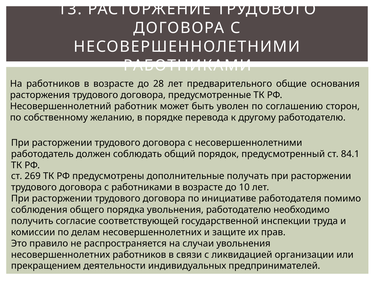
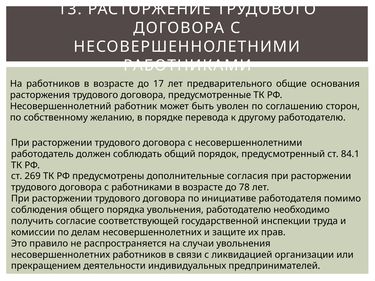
28: 28 -> 17 (158, 84)
получать: получать -> согласия (248, 176)
10: 10 -> 78 (244, 187)
